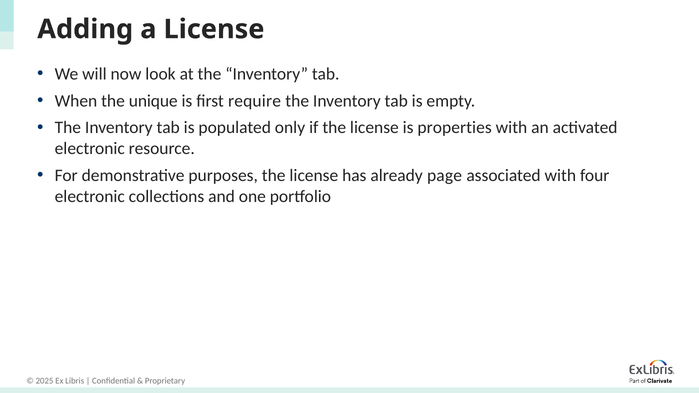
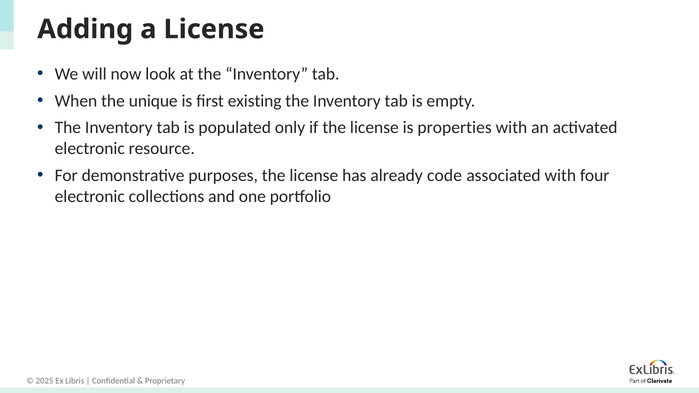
require: require -> existing (255, 101)
page: page -> code (444, 176)
